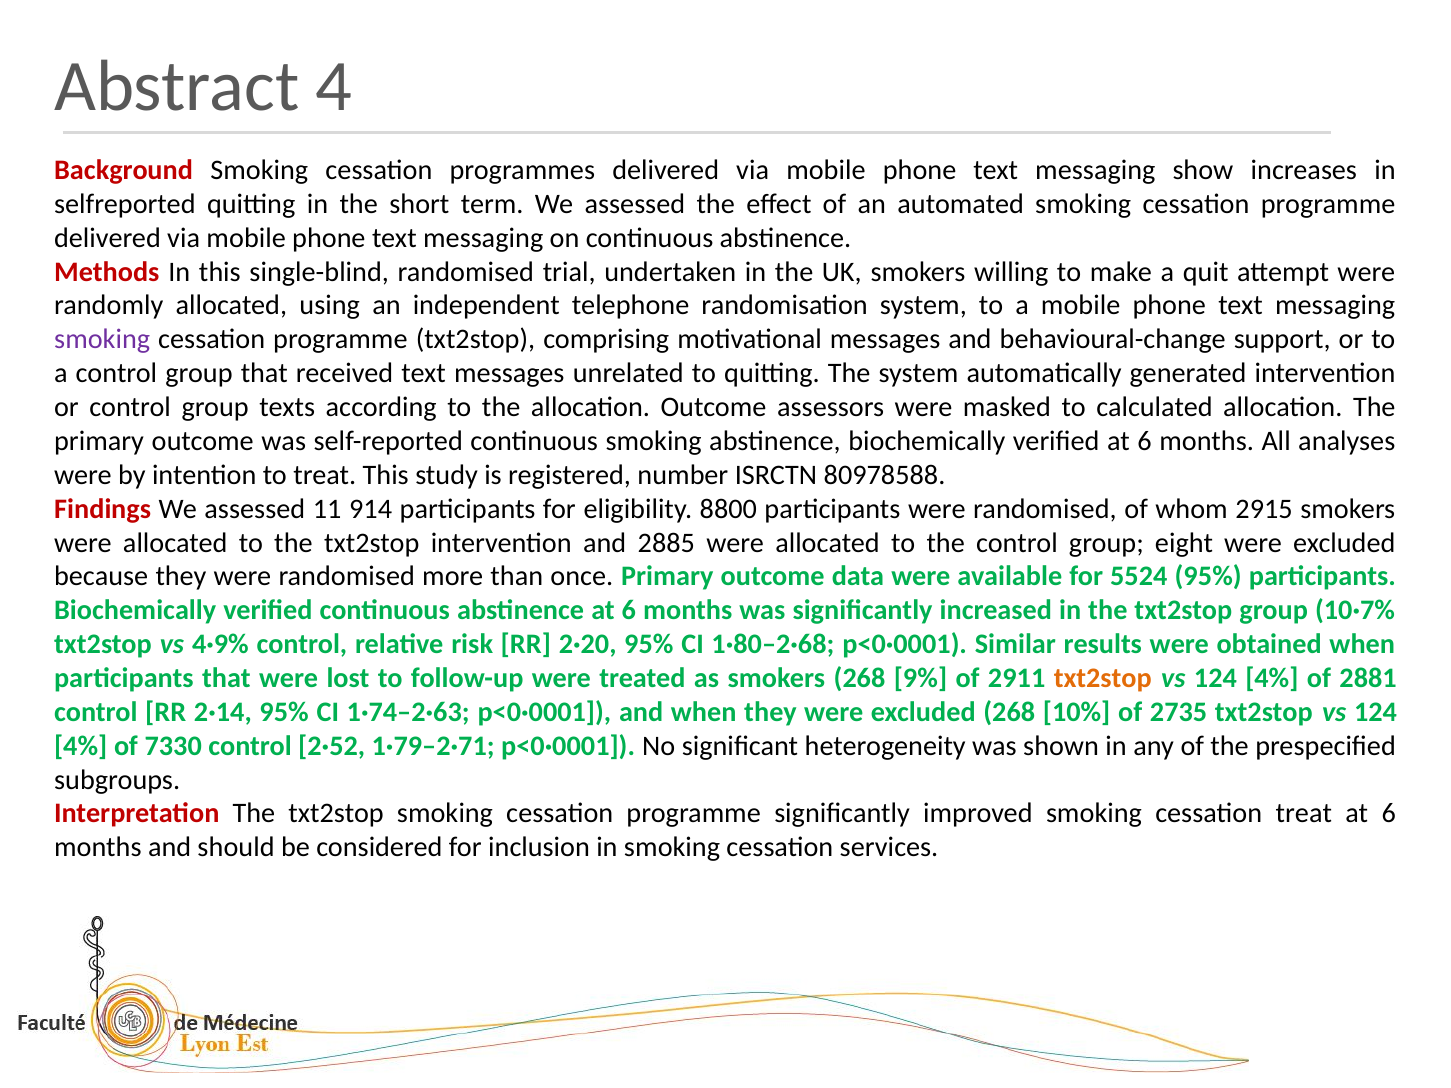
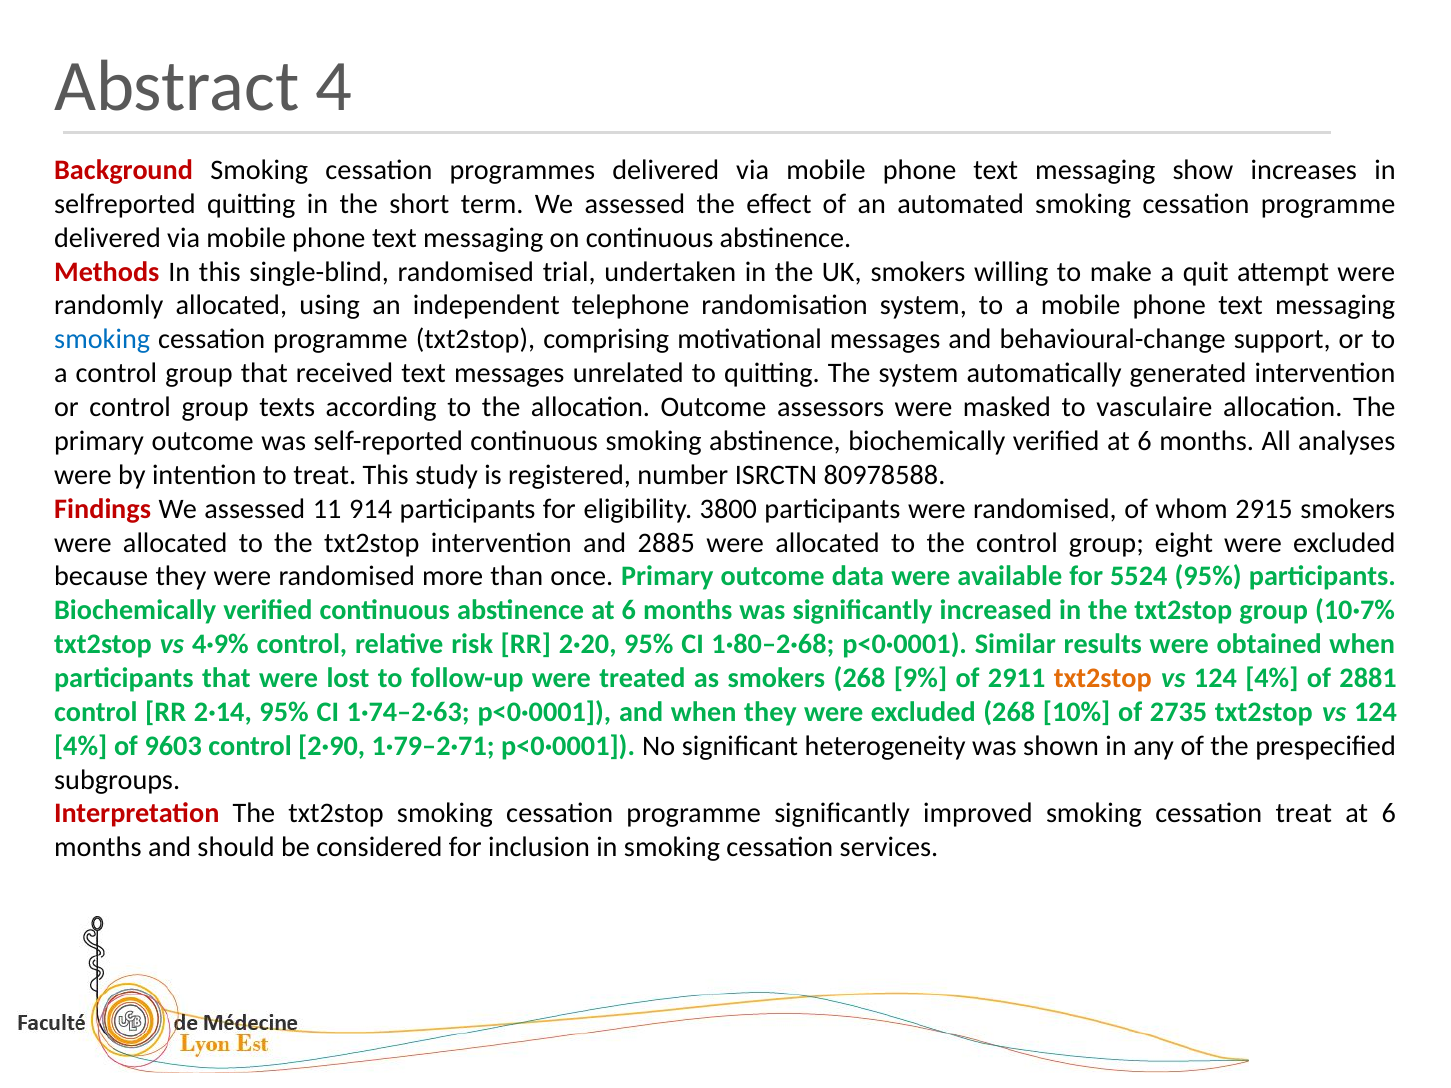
smoking colour: purple -> blue (102, 340)
calculated: calculated -> vasculaire (1154, 407)
8800: 8800 -> 3800 (728, 509)
7330: 7330 -> 9603 (173, 746)
2·52: 2·52 -> 2·90 (332, 746)
